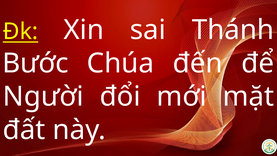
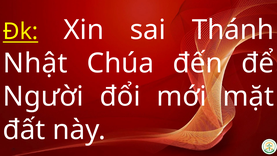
Bước: Bước -> Nhật (35, 63)
